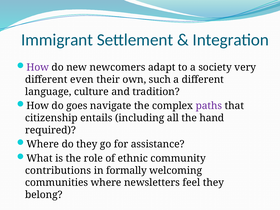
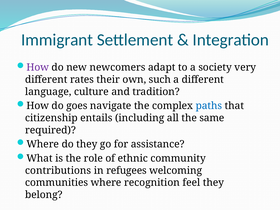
even: even -> rates (82, 80)
paths colour: purple -> blue (209, 106)
hand: hand -> same (212, 118)
formally: formally -> refugees (126, 170)
newsletters: newsletters -> recognition (152, 183)
